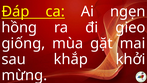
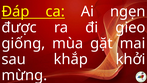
hồng: hồng -> được (19, 27)
